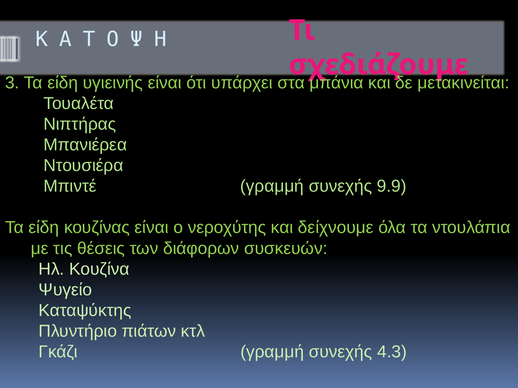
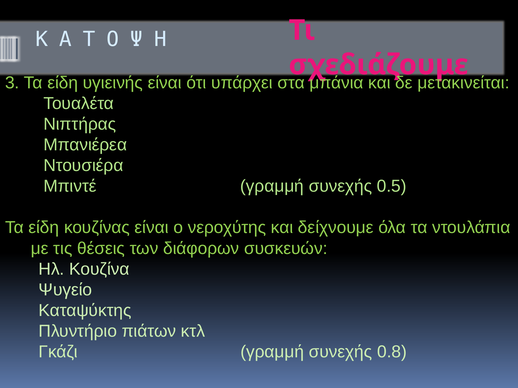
9.9: 9.9 -> 0.5 (392, 186)
4.3: 4.3 -> 0.8 (392, 352)
